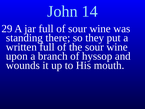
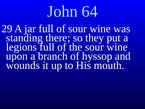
14: 14 -> 64 (90, 11)
written: written -> legions (21, 47)
